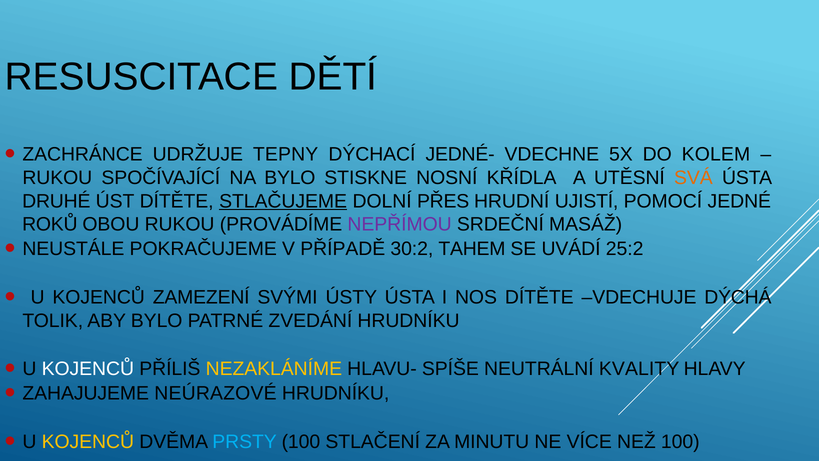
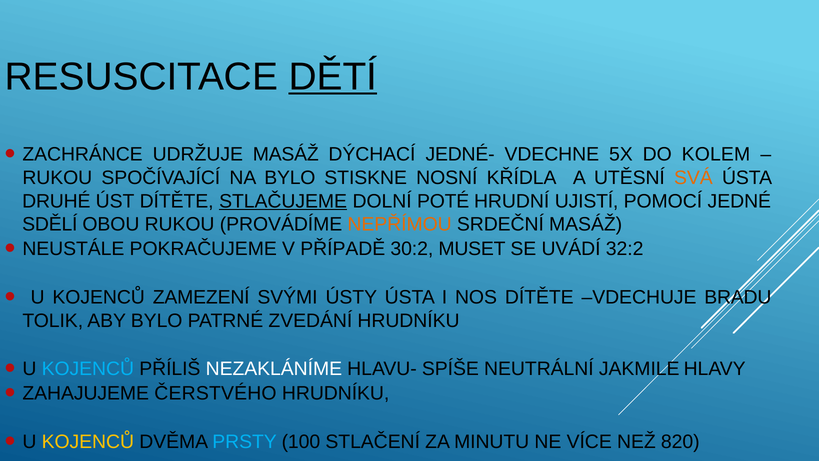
DĚTÍ underline: none -> present (333, 77)
UDRŽUJE TEPNY: TEPNY -> MASÁŽ (286, 154)
PŘES: PŘES -> POTÉ (443, 201)
ROKŮ: ROKŮ -> SDĚLÍ (50, 224)
NEPŘÍMOU colour: purple -> orange (400, 224)
TAHEM: TAHEM -> MUSET (472, 249)
25:2: 25:2 -> 32:2 (625, 249)
DÝCHÁ: DÝCHÁ -> BRADU (738, 297)
KOJENCŮ colour: white -> light blue (88, 369)
NEZAKLÁNÍME colour: yellow -> white (274, 369)
KVALITY: KVALITY -> JAKMILE (639, 369)
NEÚRAZOVÉ: NEÚRAZOVÉ -> ČERSTVÉHO (215, 393)
NEŽ 100: 100 -> 820 (680, 441)
